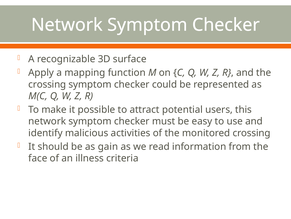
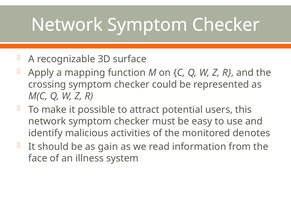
monitored crossing: crossing -> denotes (251, 133)
criteria: criteria -> system (122, 158)
